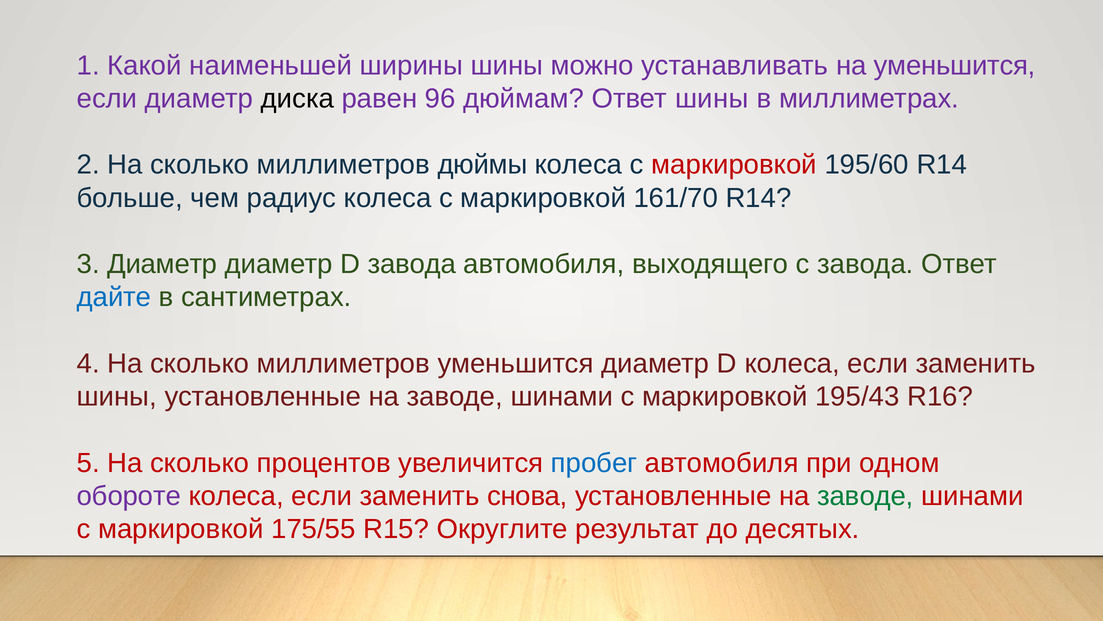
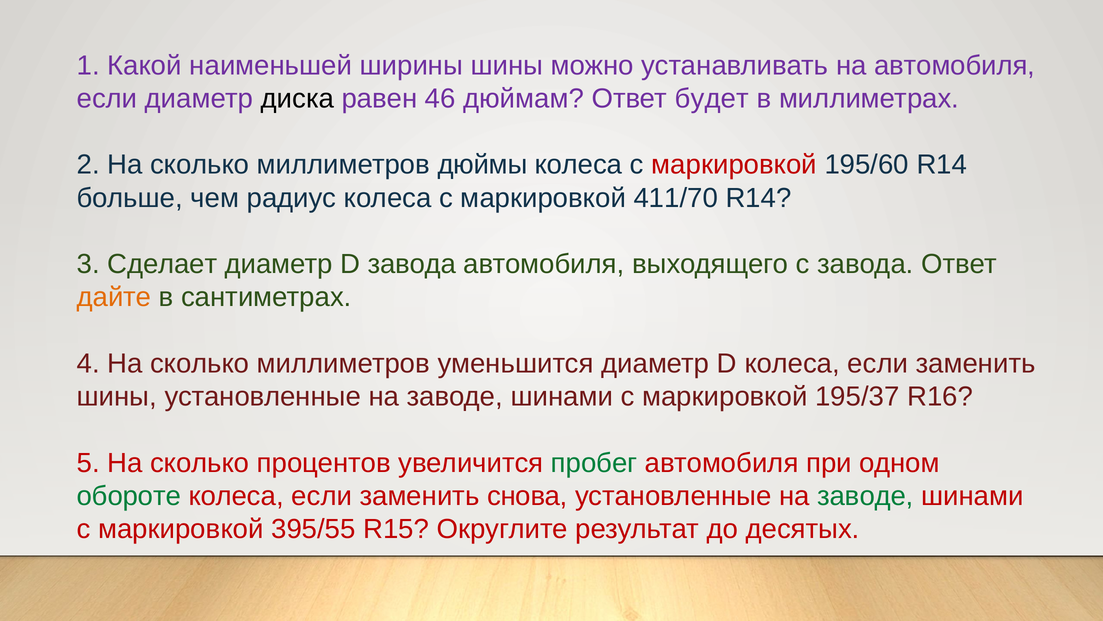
на уменьшится: уменьшится -> автомобиля (955, 65)
96: 96 -> 46 (440, 99)
Ответ шины: шины -> будет (712, 99)
161/70: 161/70 -> 411/70 (676, 198)
3 Диаметр: Диаметр -> Сделает (162, 264)
дайте colour: blue -> orange (114, 297)
195/43: 195/43 -> 195/37 (857, 396)
пробег colour: blue -> green (594, 463)
обороте colour: purple -> green (129, 496)
175/55: 175/55 -> 395/55 (313, 529)
